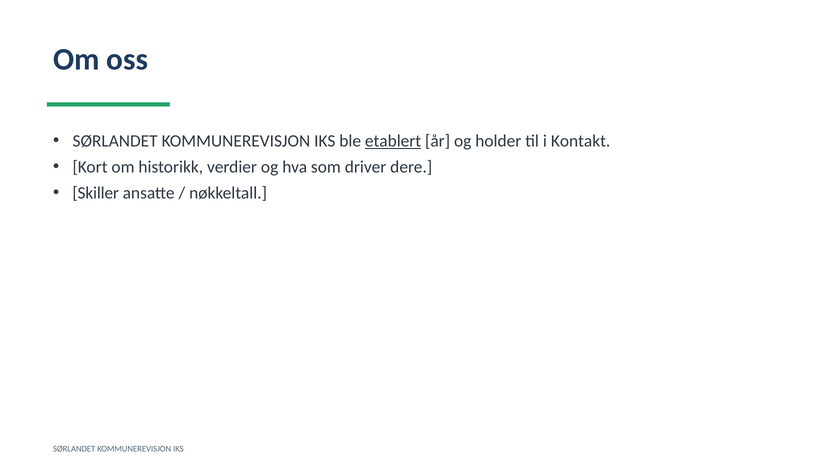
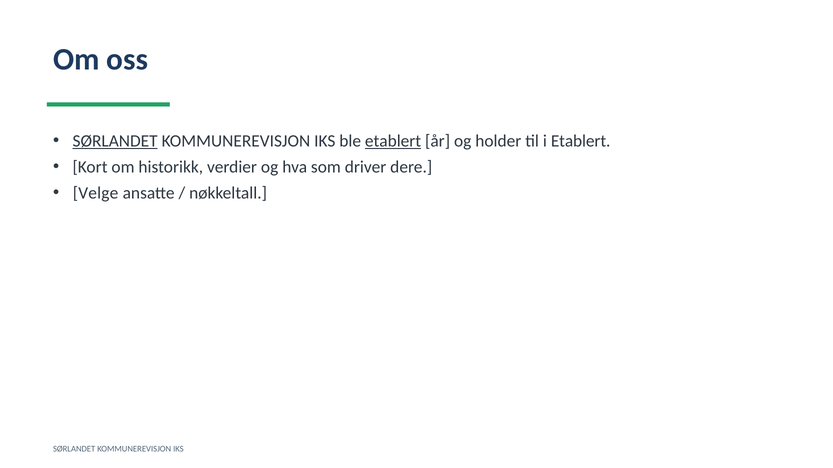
SØRLANDET underline: none -> present (115, 141)
i Kontakt: Kontakt -> Etablert (581, 141)
Skiller: Skiller -> Velge (96, 193)
